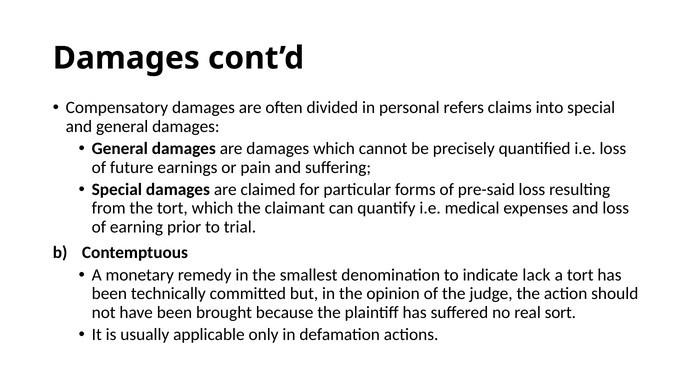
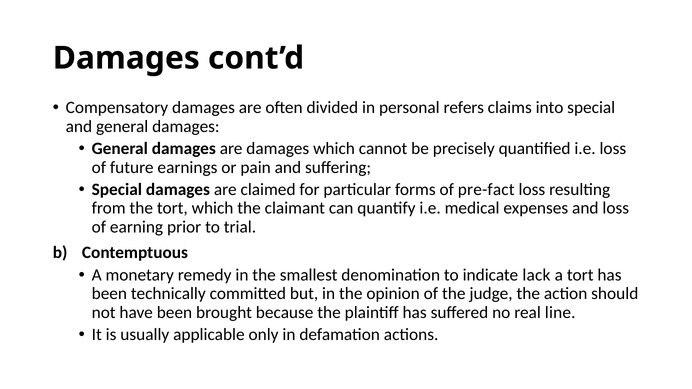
pre-said: pre-said -> pre-fact (486, 190)
sort: sort -> line (560, 313)
